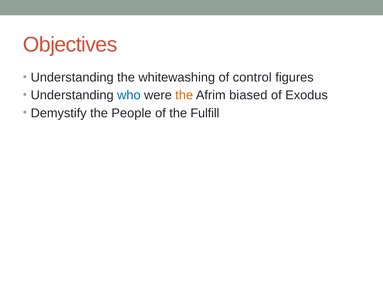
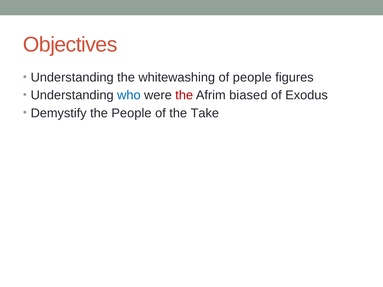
of control: control -> people (252, 77)
the colour: orange -> red (184, 95)
Fulfill: Fulfill -> Take (205, 113)
